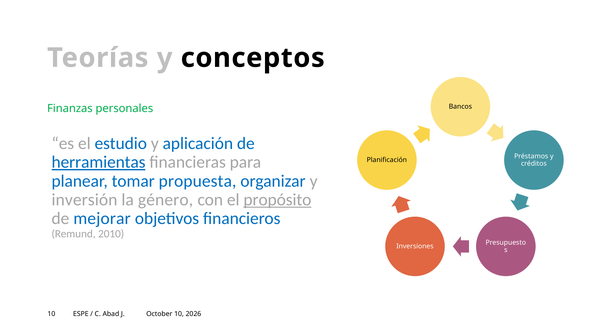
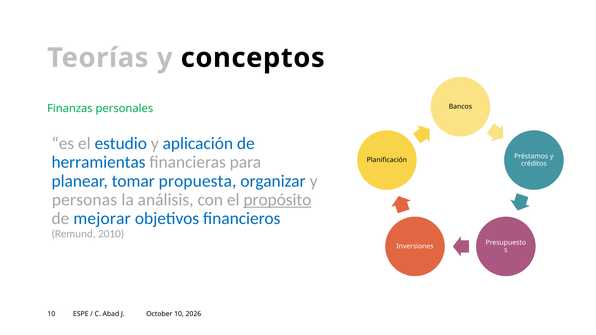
herramientas underline: present -> none (99, 162)
inversión: inversión -> personas (84, 200)
género: género -> análisis (166, 200)
